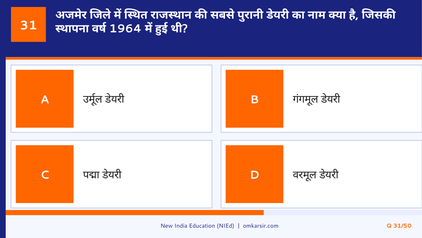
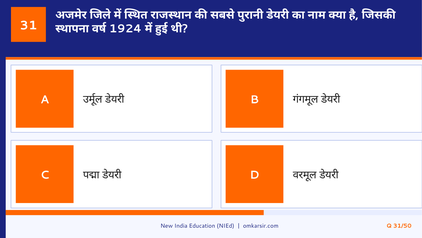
1964: 1964 -> 1924 (125, 29)
